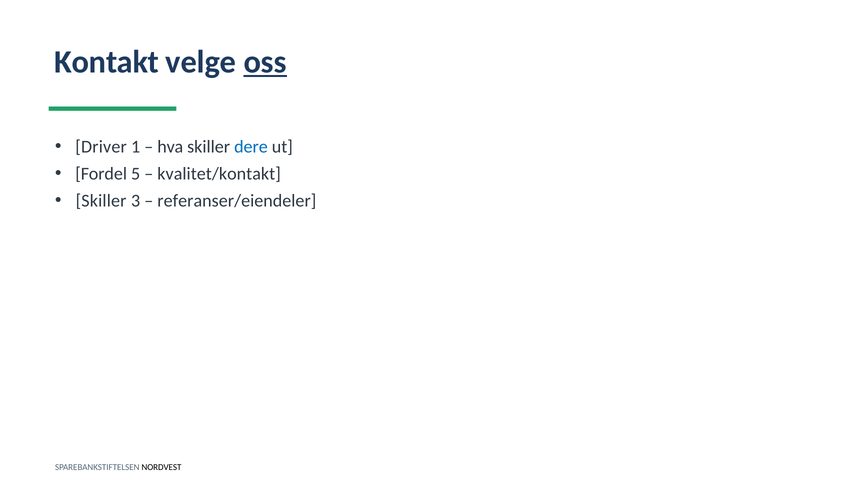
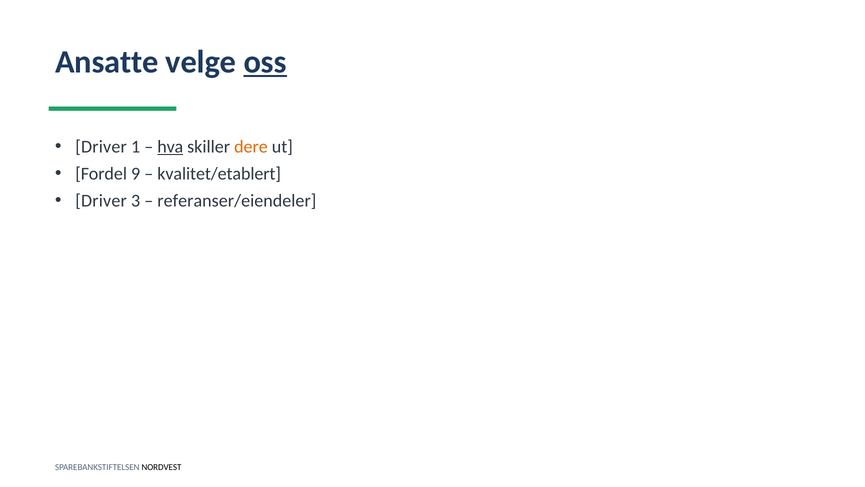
Kontakt: Kontakt -> Ansatte (107, 62)
hva underline: none -> present (170, 147)
dere colour: blue -> orange (251, 147)
5: 5 -> 9 (136, 174)
kvalitet/kontakt: kvalitet/kontakt -> kvalitet/etablert (219, 174)
Skiller: Skiller -> Driver (101, 201)
